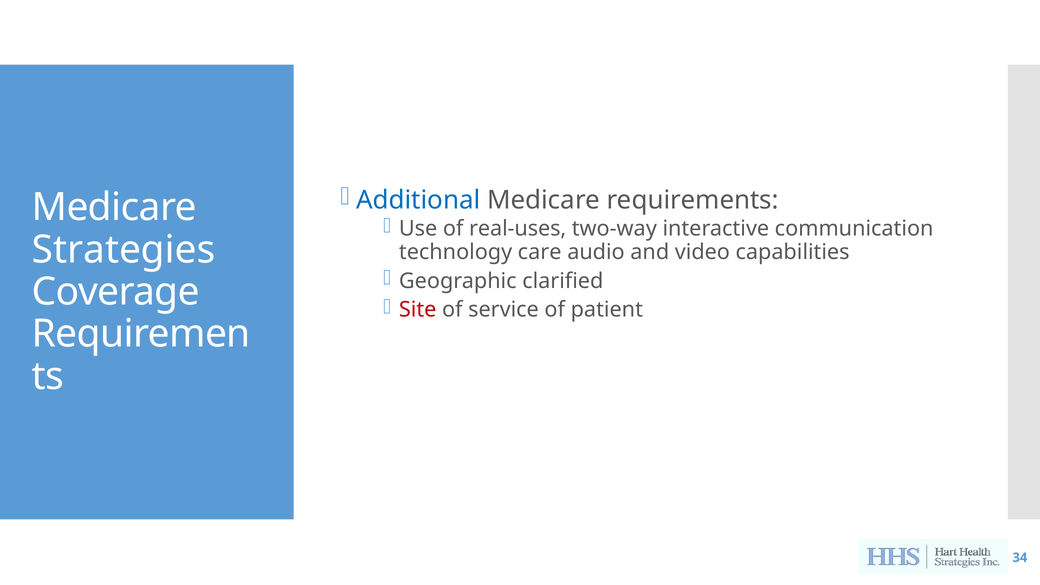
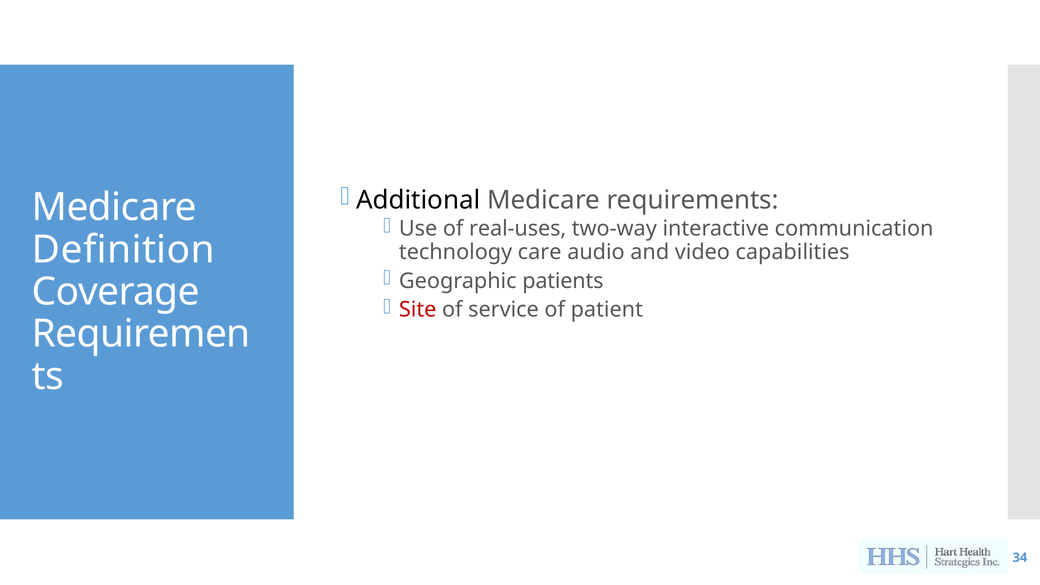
Additional colour: blue -> black (418, 200)
Strategies: Strategies -> Definition (123, 250)
clarified: clarified -> patients (563, 281)
